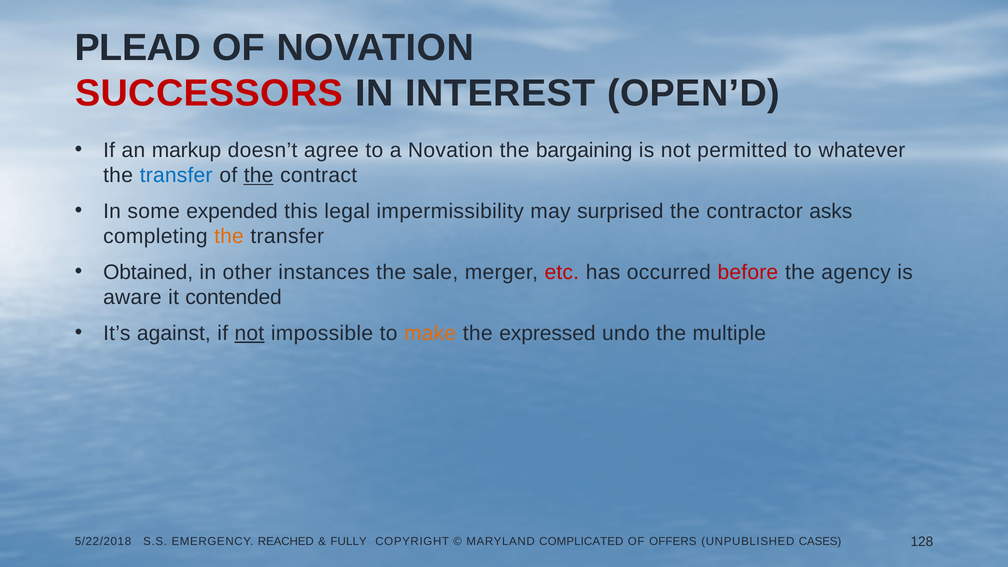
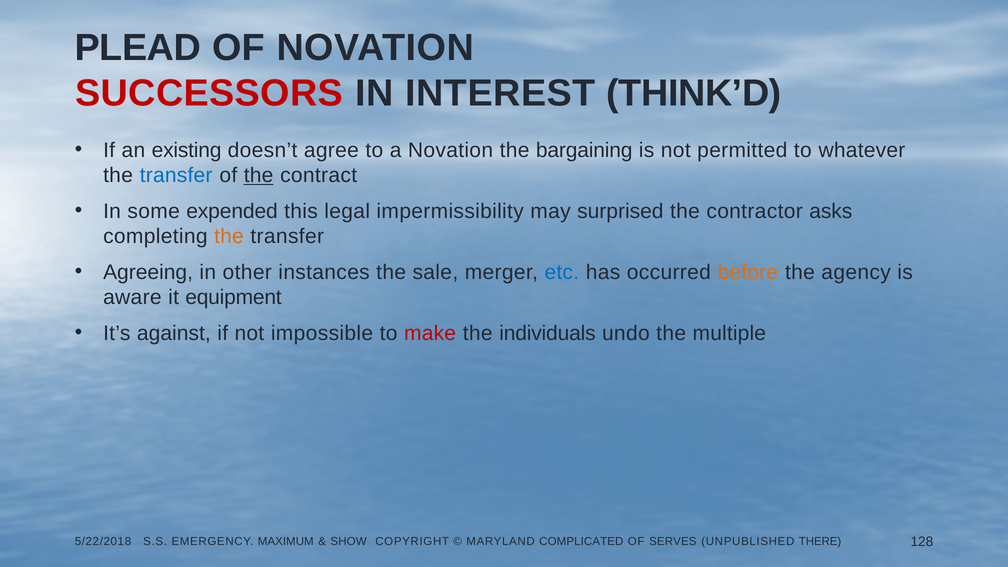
OPEN’D: OPEN’D -> THINK’D (694, 93)
markup: markup -> existing (187, 150)
Obtained: Obtained -> Agreeing (148, 272)
etc colour: red -> blue (562, 272)
before colour: red -> orange (748, 272)
contended: contended -> equipment (233, 297)
not underline: present -> none (249, 333)
make colour: orange -> red (430, 333)
expressed: expressed -> individuals (547, 333)
REACHED: REACHED -> MAXIMUM (286, 541)
FULLY: FULLY -> SHOW (349, 541)
OFFERS: OFFERS -> SERVES (673, 541)
CASES: CASES -> THERE (820, 541)
